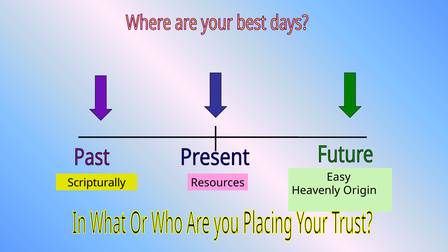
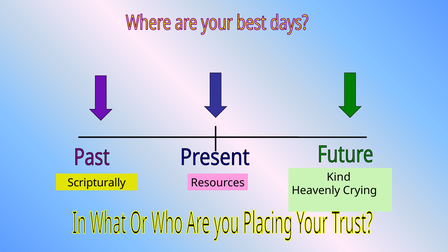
Easy: Easy -> Kind (339, 177)
Origin: Origin -> Crying (360, 191)
